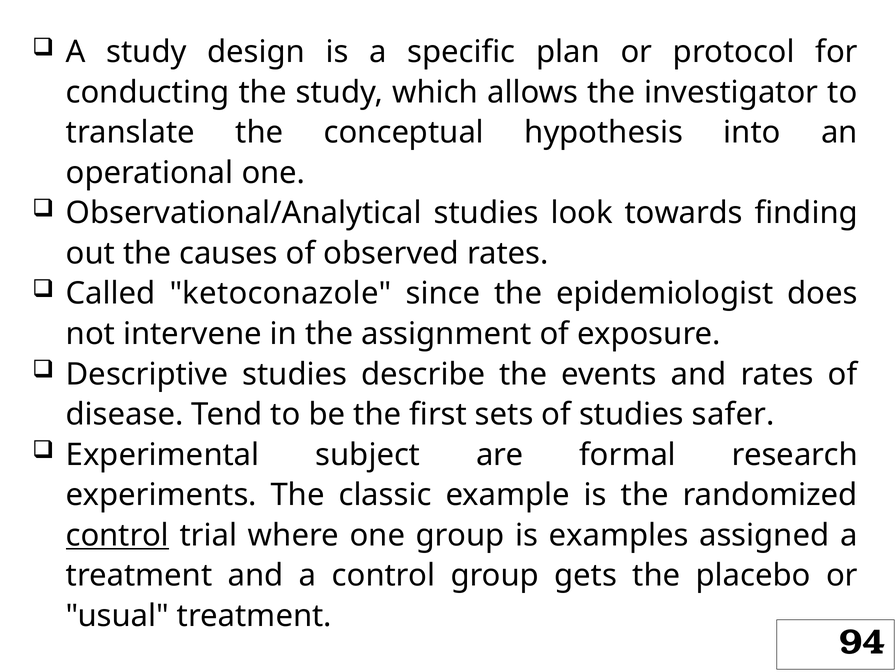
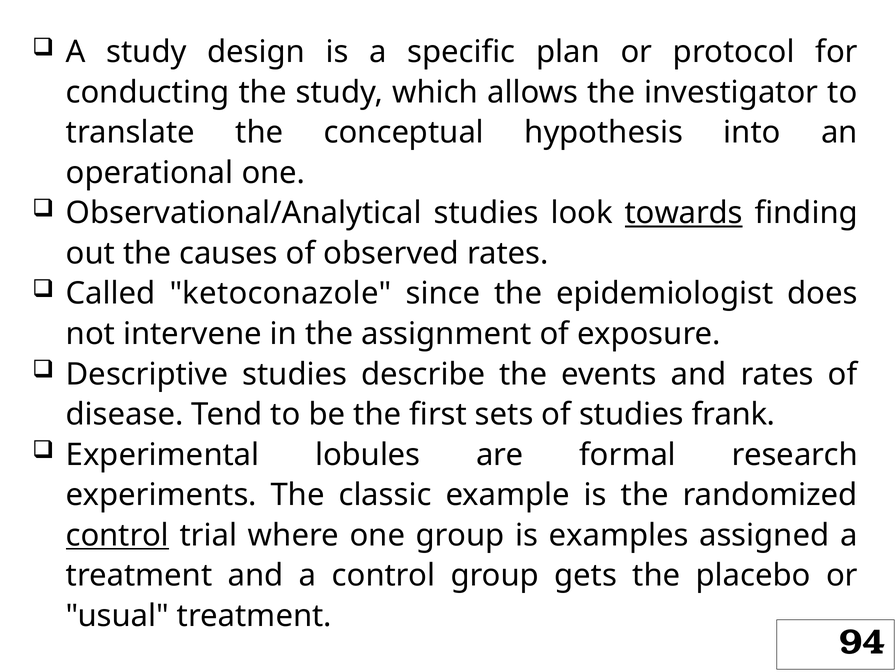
towards underline: none -> present (684, 213)
safer: safer -> frank (733, 415)
subject: subject -> lobules (368, 455)
